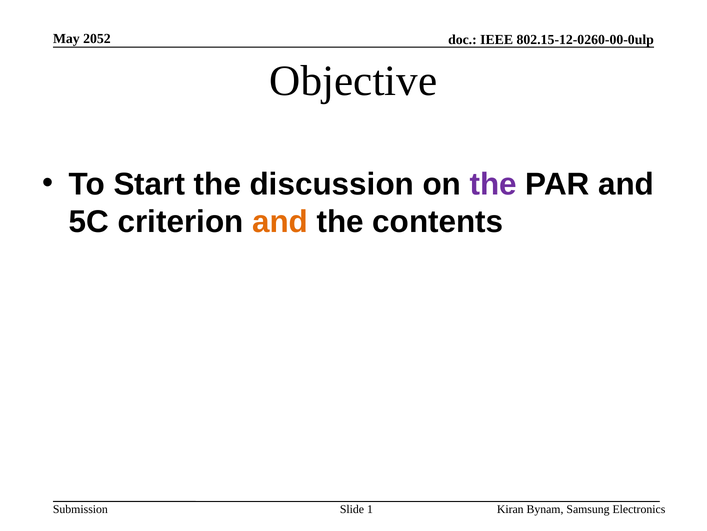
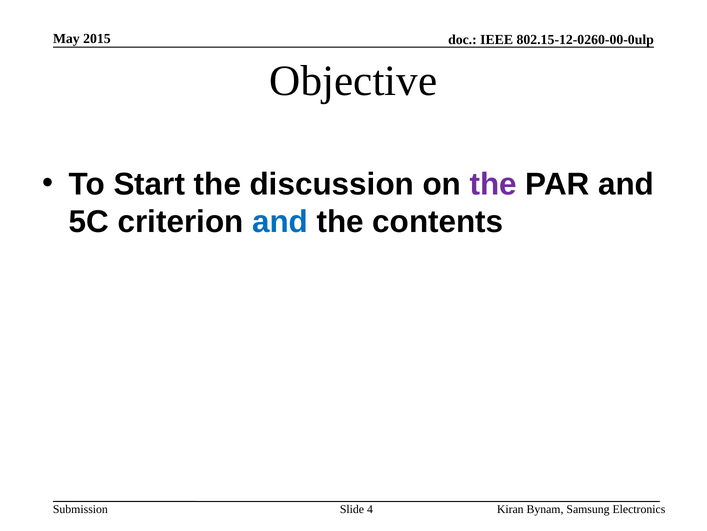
2052: 2052 -> 2015 (97, 39)
and colour: orange -> blue (280, 222)
1: 1 -> 4 (370, 509)
